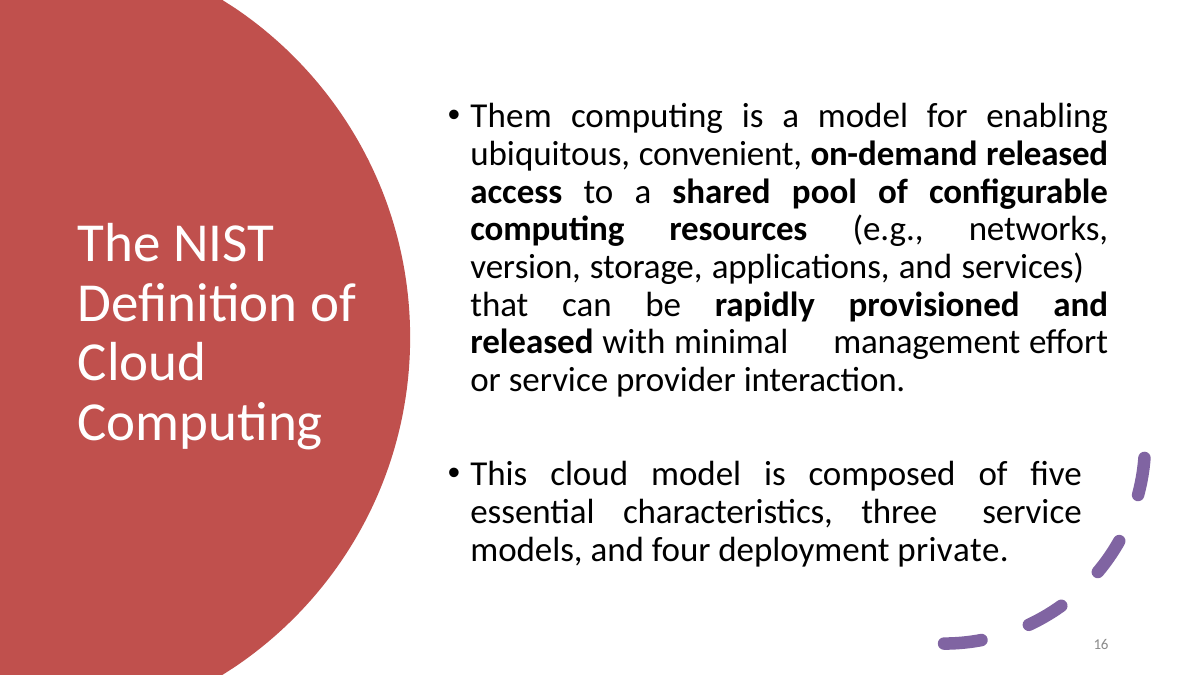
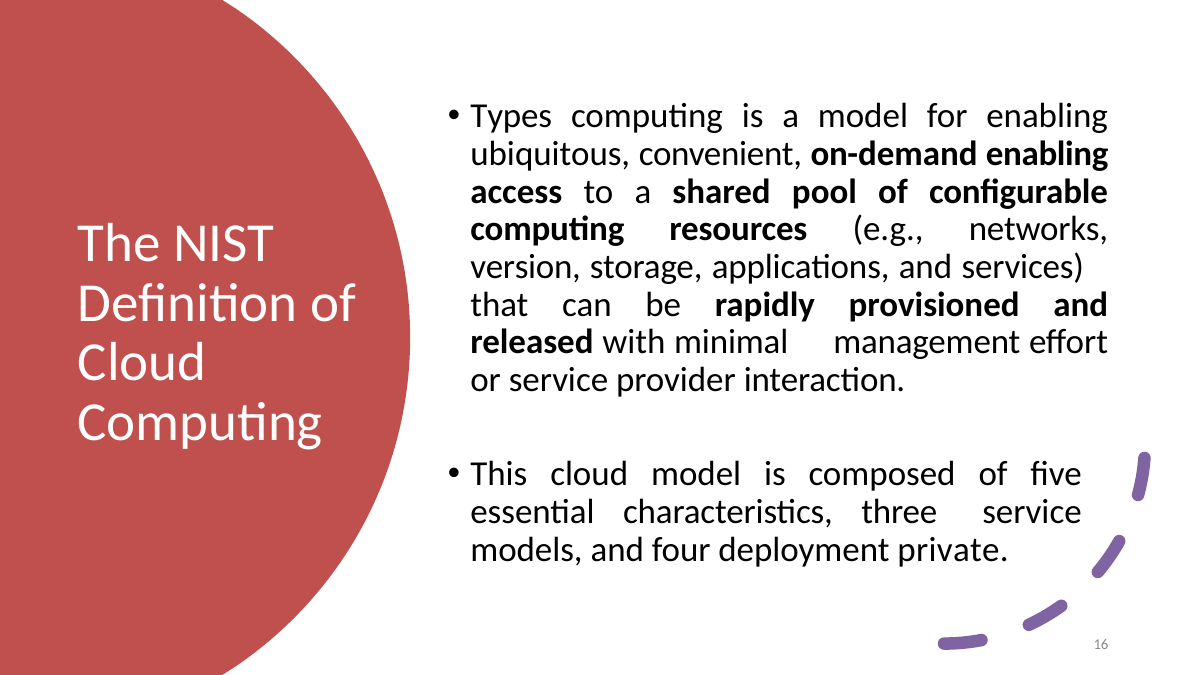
Them: Them -> Types (511, 116)
on-demand released: released -> enabling (1047, 154)
